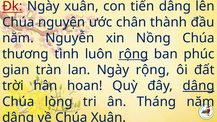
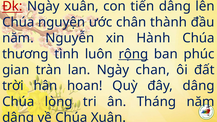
Nồng: Nồng -> Hành (153, 38)
Ngày rộng: rộng -> chan (153, 70)
dâng underline: present -> none (199, 86)
